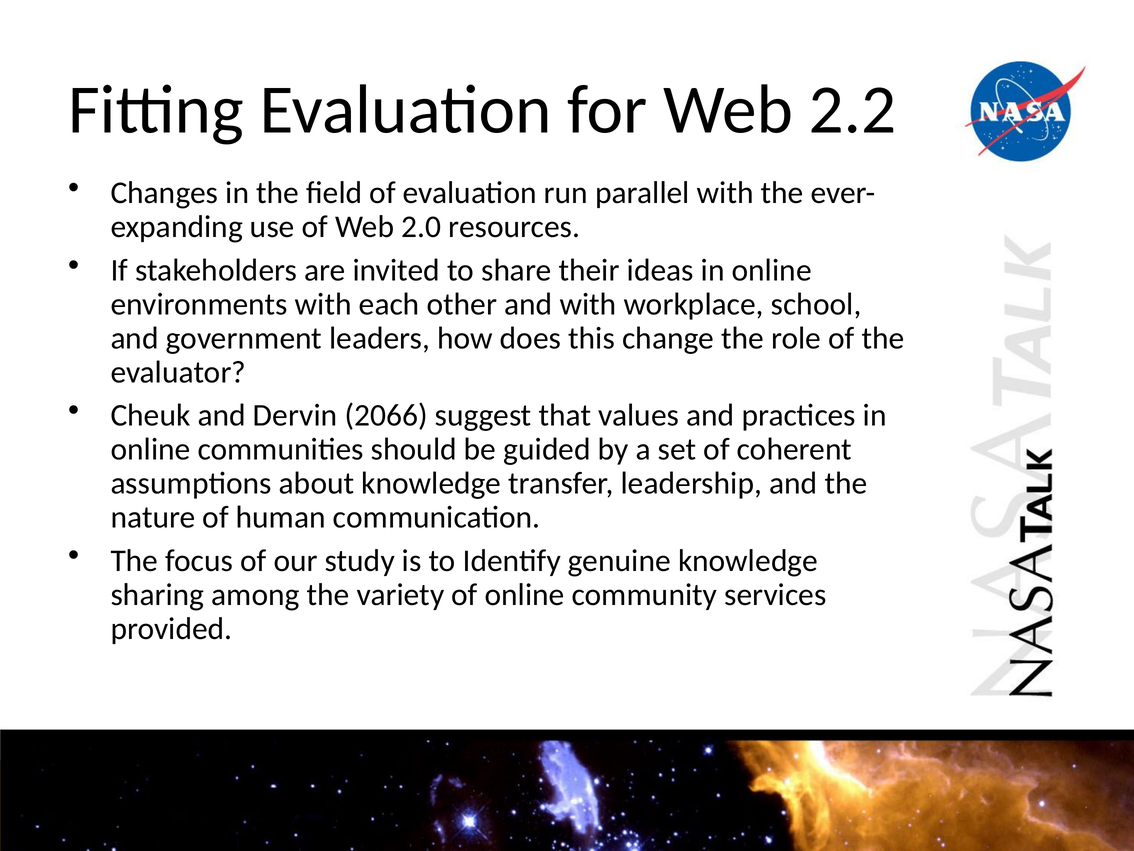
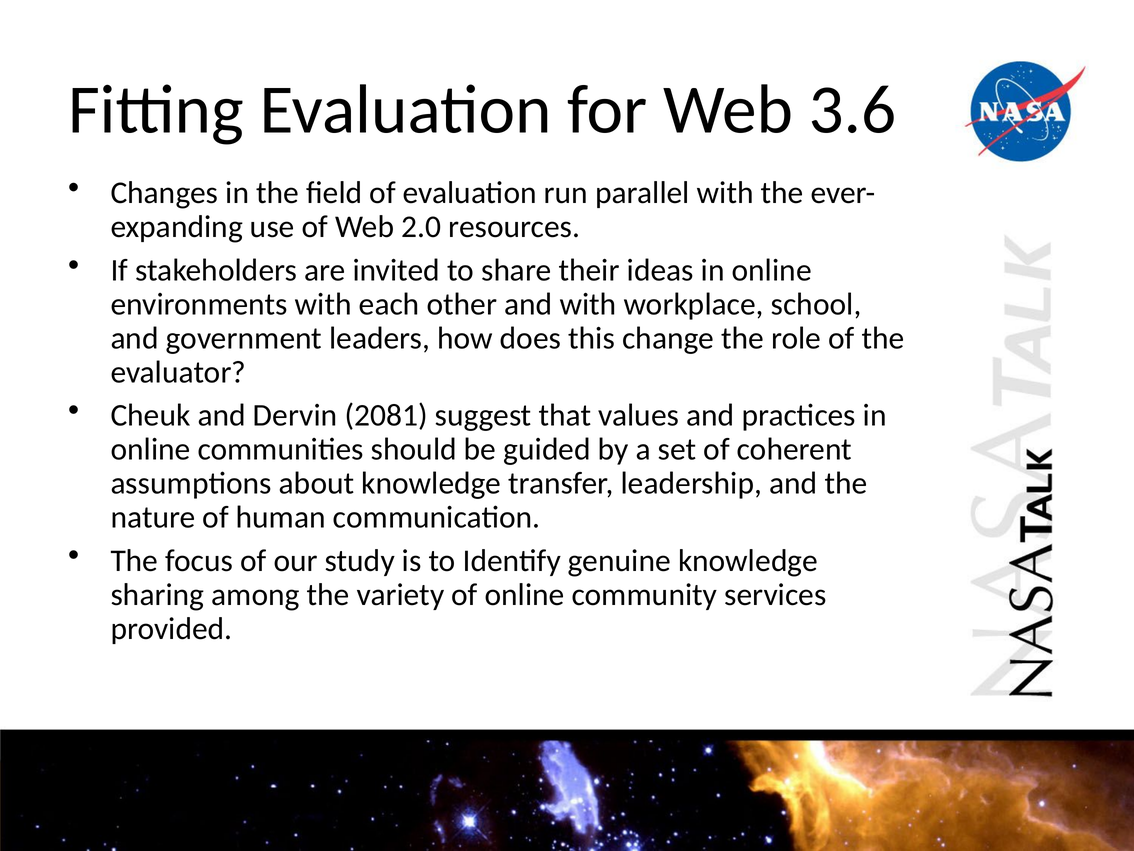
2.2: 2.2 -> 3.6 (853, 110)
2066: 2066 -> 2081 (386, 415)
